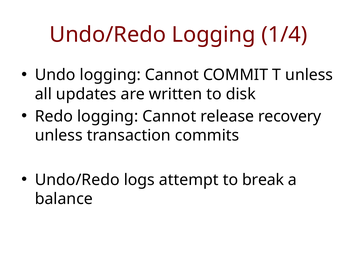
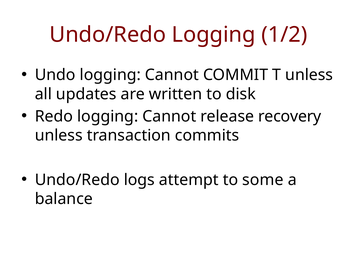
1/4: 1/4 -> 1/2 (284, 35)
break: break -> some (263, 180)
